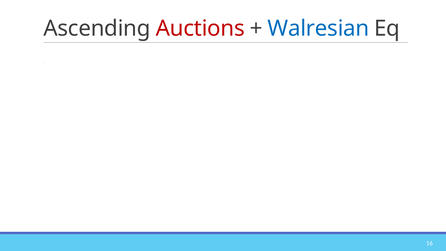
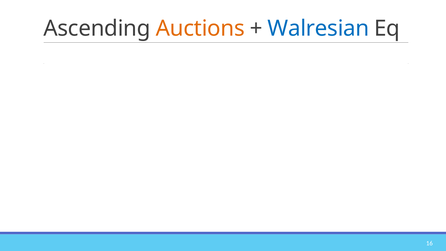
Auctions colour: red -> orange (200, 28)
